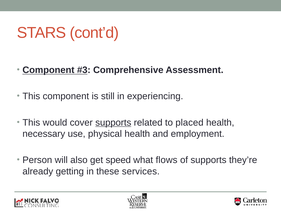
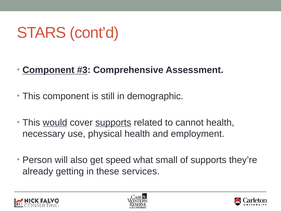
experiencing: experiencing -> demographic (155, 96)
would underline: none -> present (55, 122)
placed: placed -> cannot (190, 122)
flows: flows -> small (167, 160)
